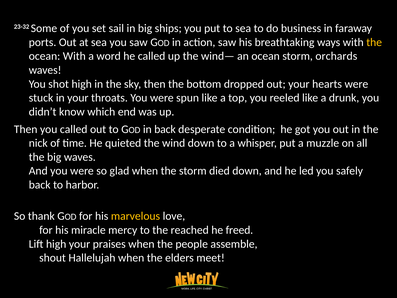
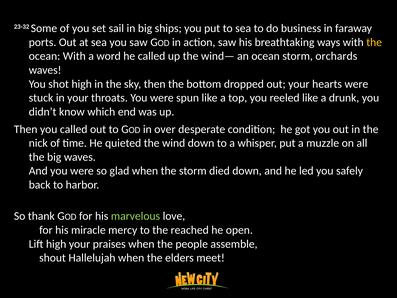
in back: back -> over (165, 129)
marvelous colour: yellow -> light green (136, 216)
freed: freed -> open (239, 230)
